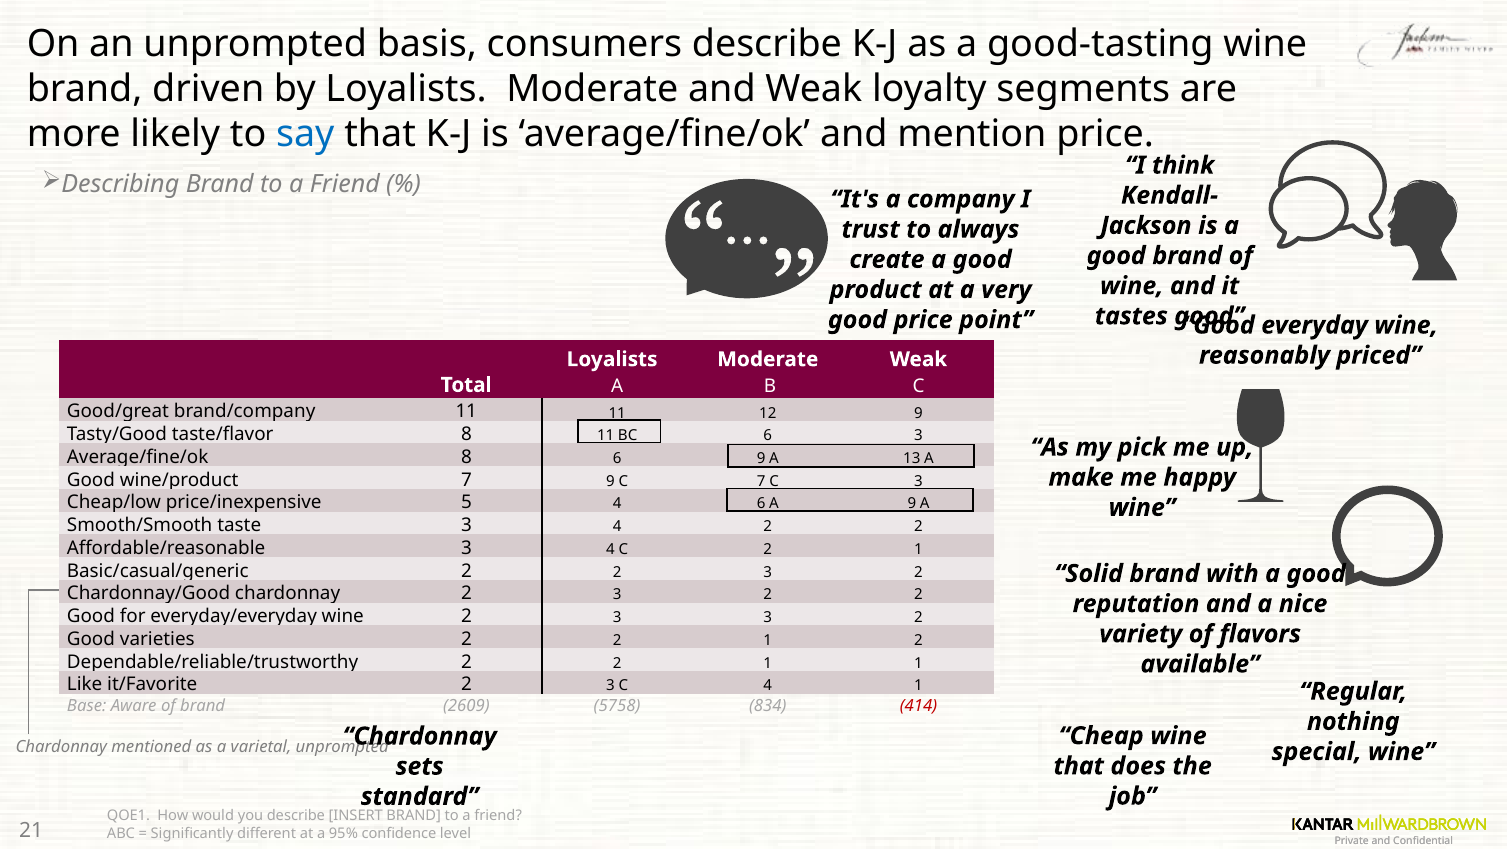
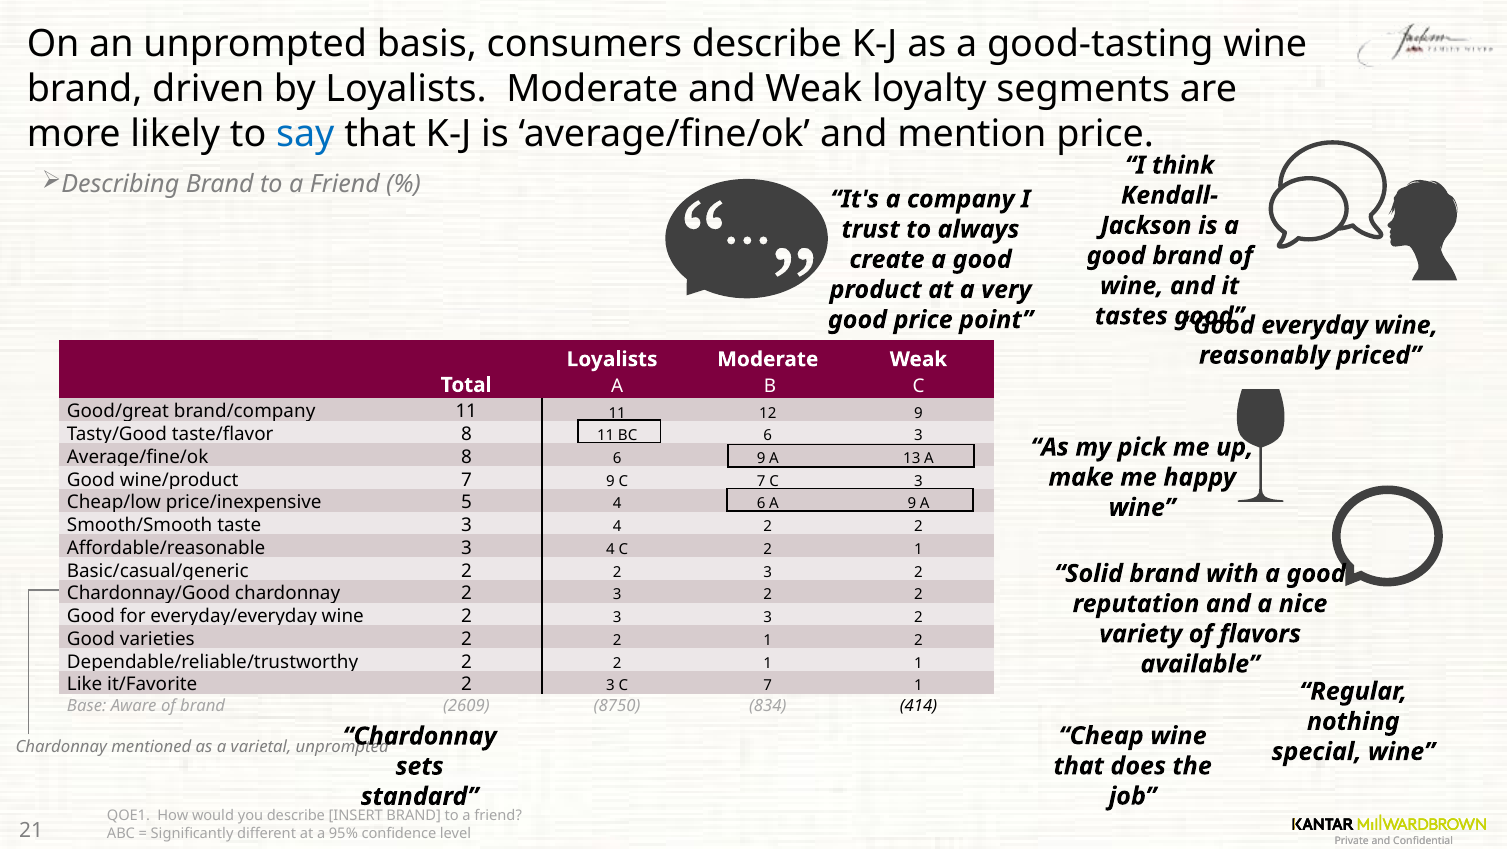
3 C 4: 4 -> 7 (768, 685)
5758: 5758 -> 8750 (617, 706)
414 colour: red -> black (918, 706)
